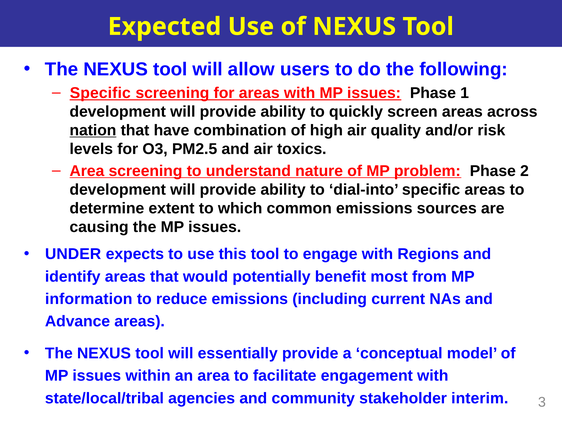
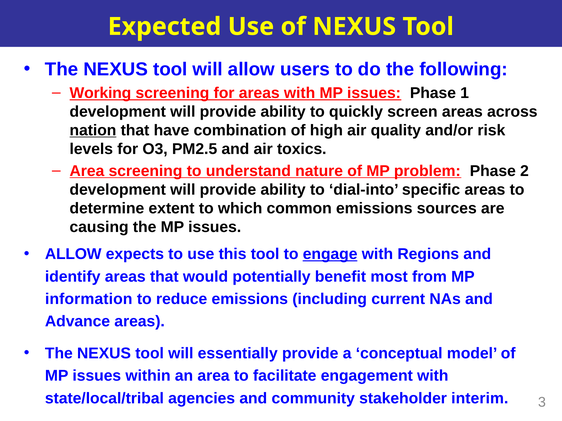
Specific: Specific -> Working (100, 93)
UNDER: UNDER -> ALLOW (73, 254)
engage underline: none -> present (330, 254)
